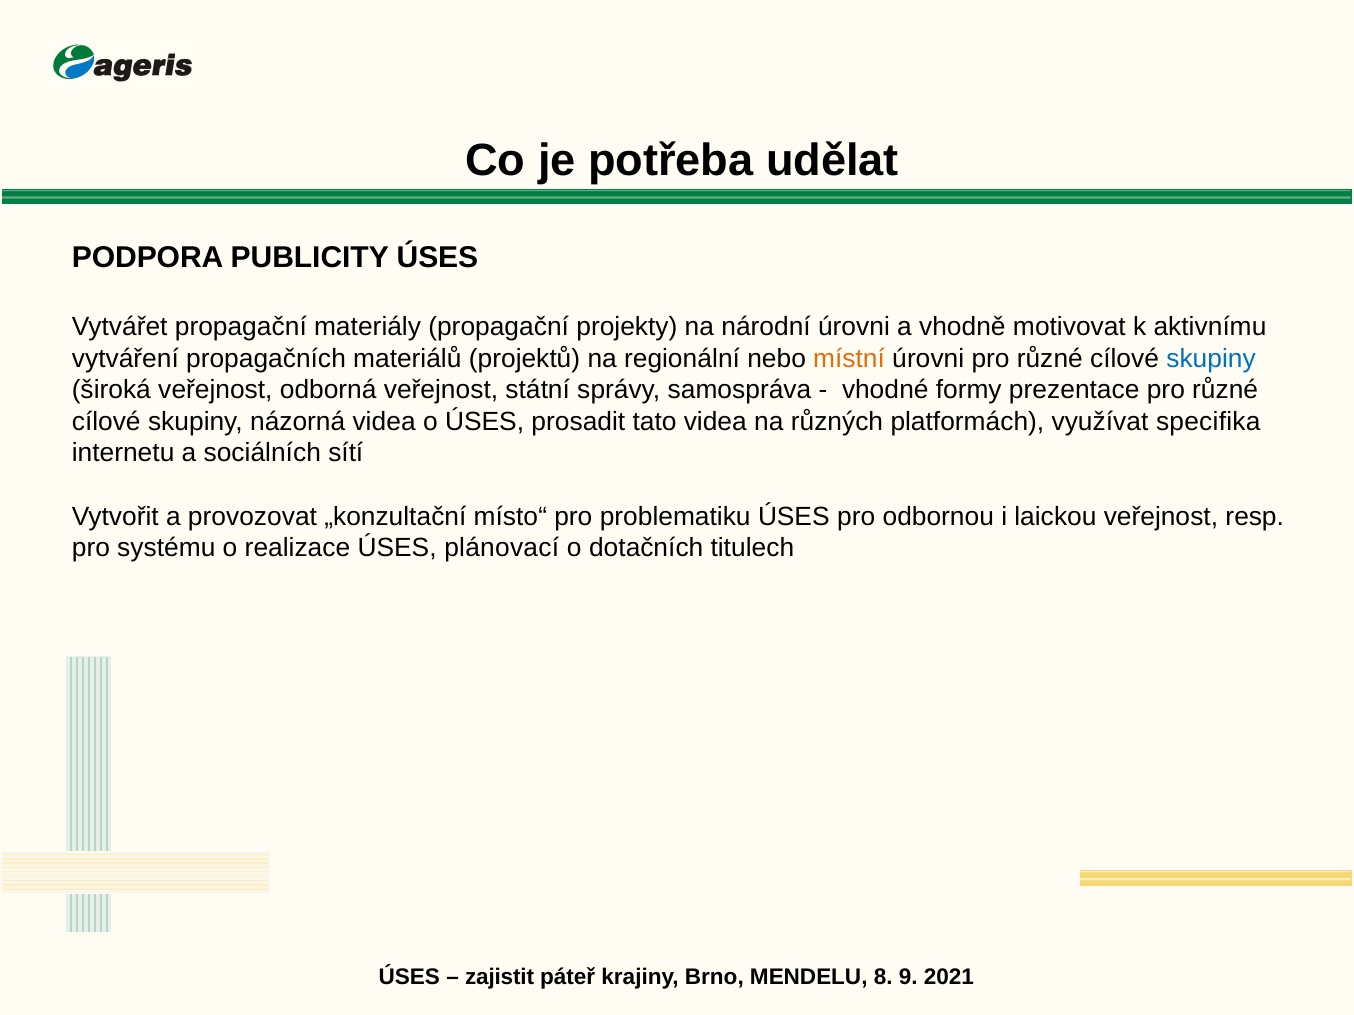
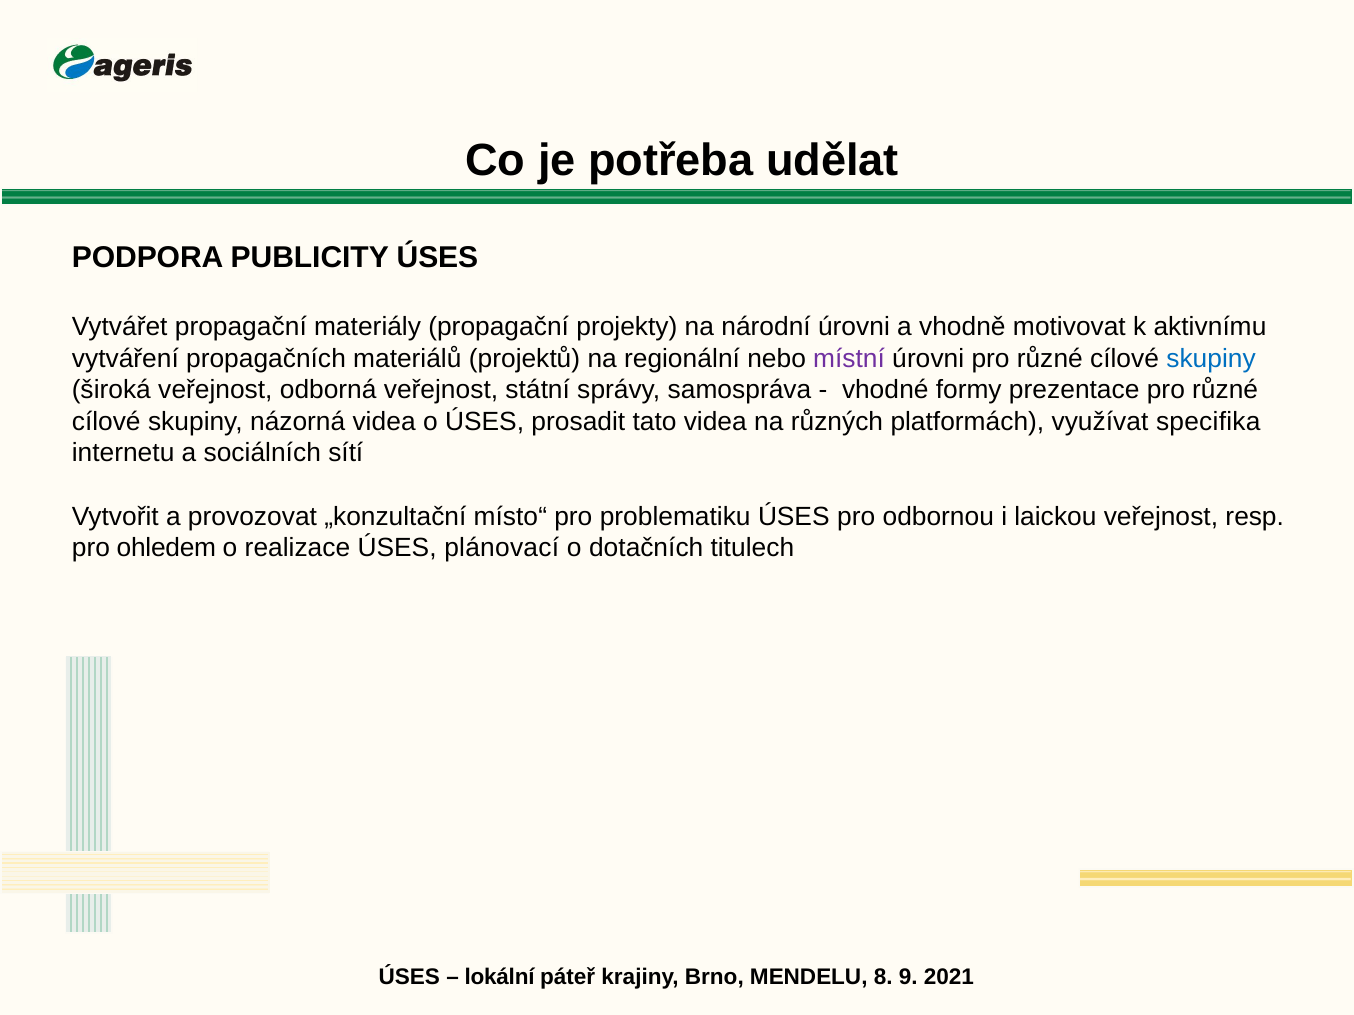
místní colour: orange -> purple (849, 359)
systému: systému -> ohledem (166, 548)
zajistit: zajistit -> lokální (500, 977)
